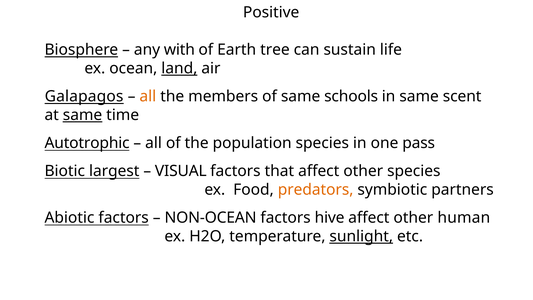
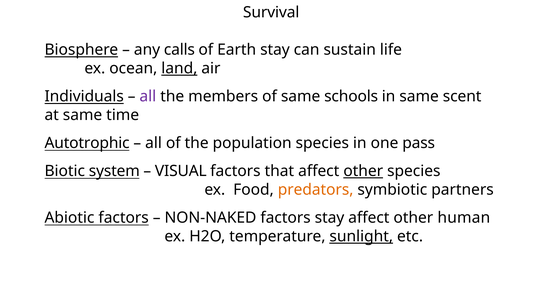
Positive: Positive -> Survival (271, 12)
with: with -> calls (179, 50)
Earth tree: tree -> stay (275, 50)
Galapagos: Galapagos -> Individuals (84, 96)
all colour: orange -> purple (148, 96)
same underline: present -> none (83, 115)
largest: largest -> system (114, 171)
other underline: none -> present (363, 171)
NON-OCEAN: NON-OCEAN -> NON-NAKED (210, 218)
factors hive: hive -> stay (329, 218)
